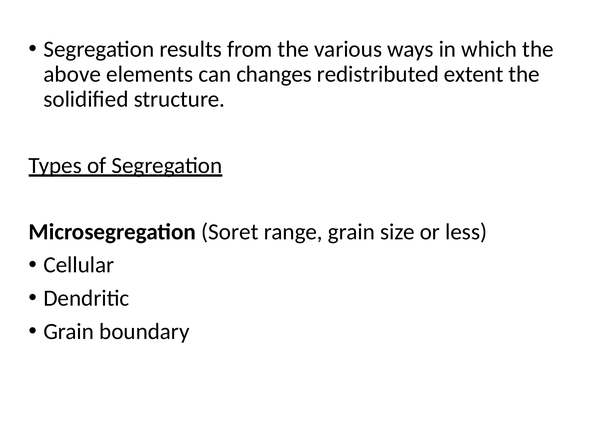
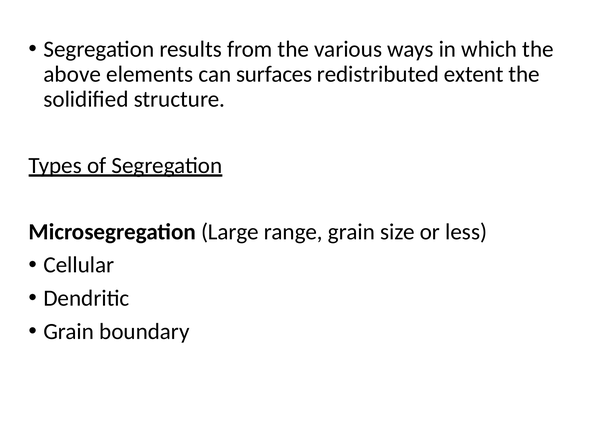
changes: changes -> surfaces (274, 74)
Soret: Soret -> Large (230, 232)
